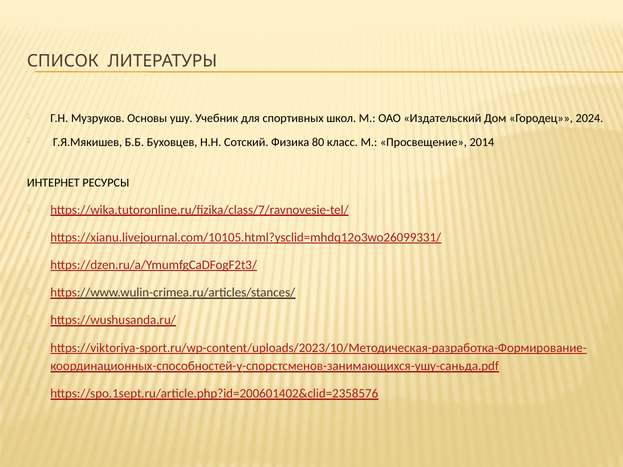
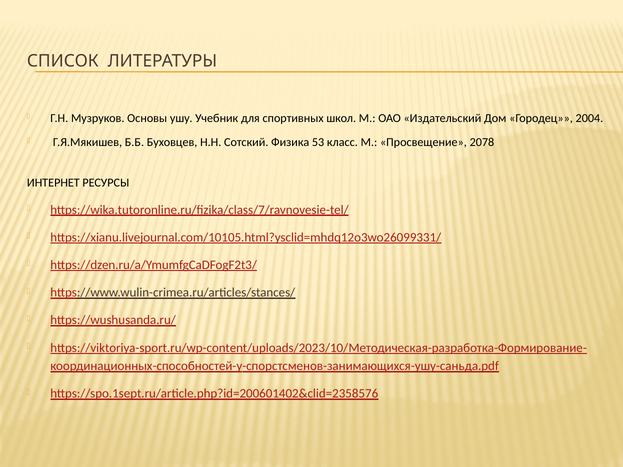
2024: 2024 -> 2004 (589, 118)
80: 80 -> 53 (318, 142)
2014: 2014 -> 2078 (482, 142)
